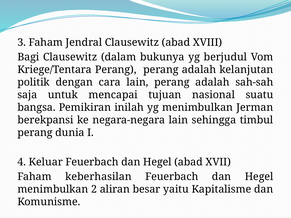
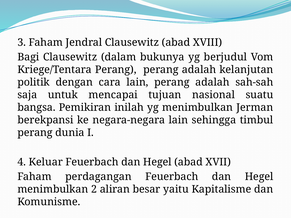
keberhasilan: keberhasilan -> perdagangan (98, 177)
